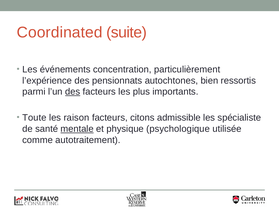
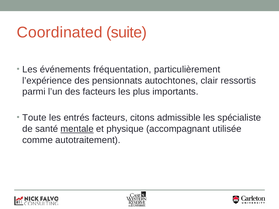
concentration: concentration -> fréquentation (122, 69)
bien: bien -> clair (209, 81)
des underline: present -> none (73, 92)
raison: raison -> entrés (77, 118)
psychologique: psychologique -> accompagnant (178, 129)
